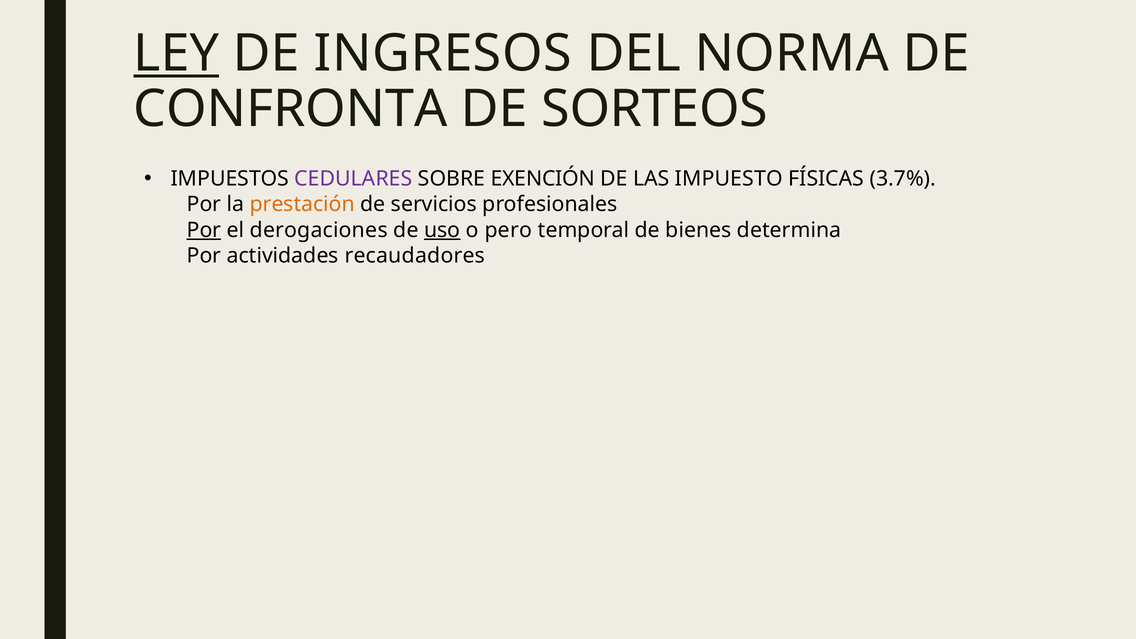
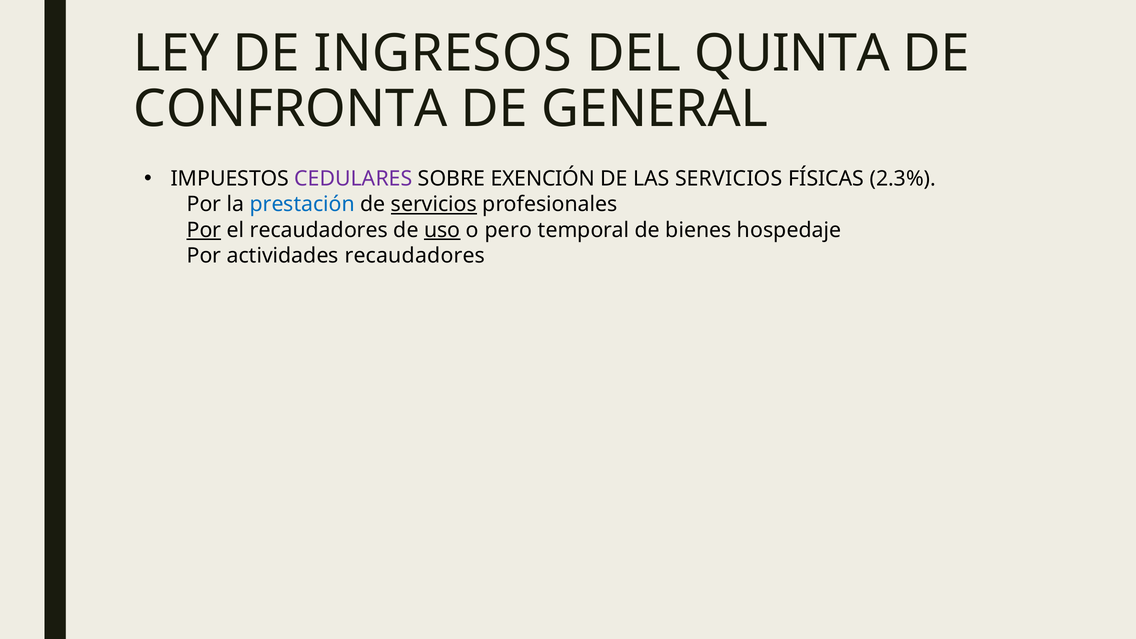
LEY underline: present -> none (176, 54)
NORMA: NORMA -> QUINTA (792, 54)
SORTEOS: SORTEOS -> GENERAL (655, 109)
LAS IMPUESTO: IMPUESTO -> SERVICIOS (729, 179)
3.7%: 3.7% -> 2.3% (903, 179)
prestación colour: orange -> blue (302, 204)
servicios underline: none -> present (434, 204)
el derogaciones: derogaciones -> recaudadores (319, 230)
determina: determina -> hospedaje (789, 230)
